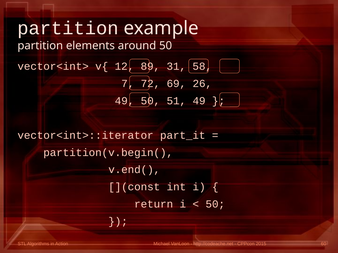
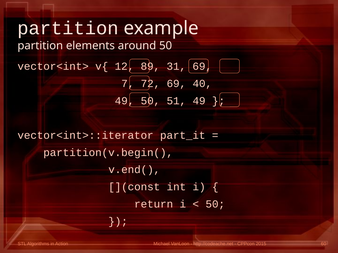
31 58: 58 -> 69 (202, 67)
26: 26 -> 40 (202, 84)
